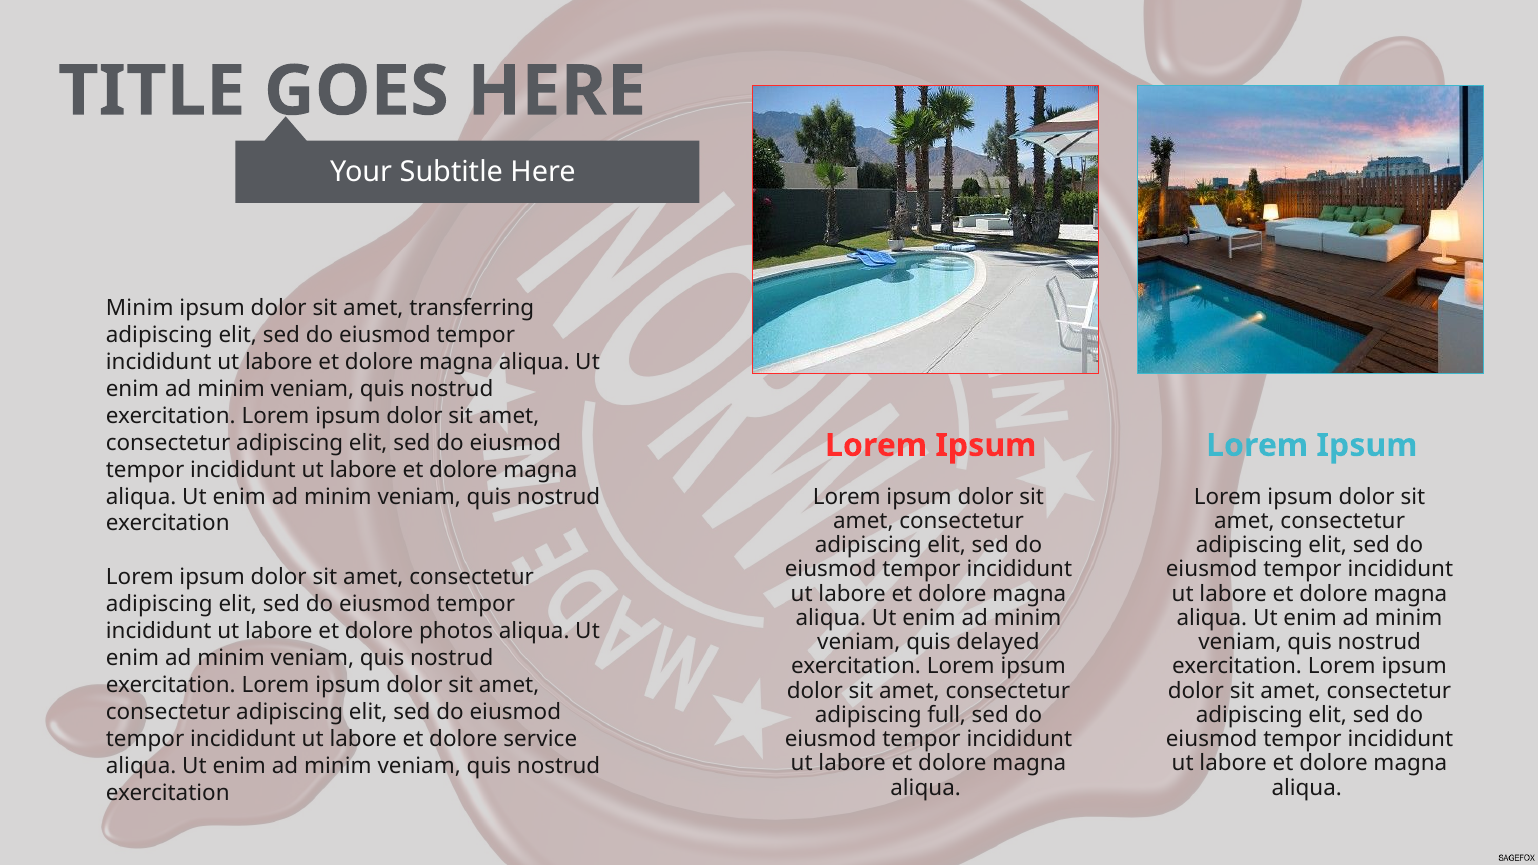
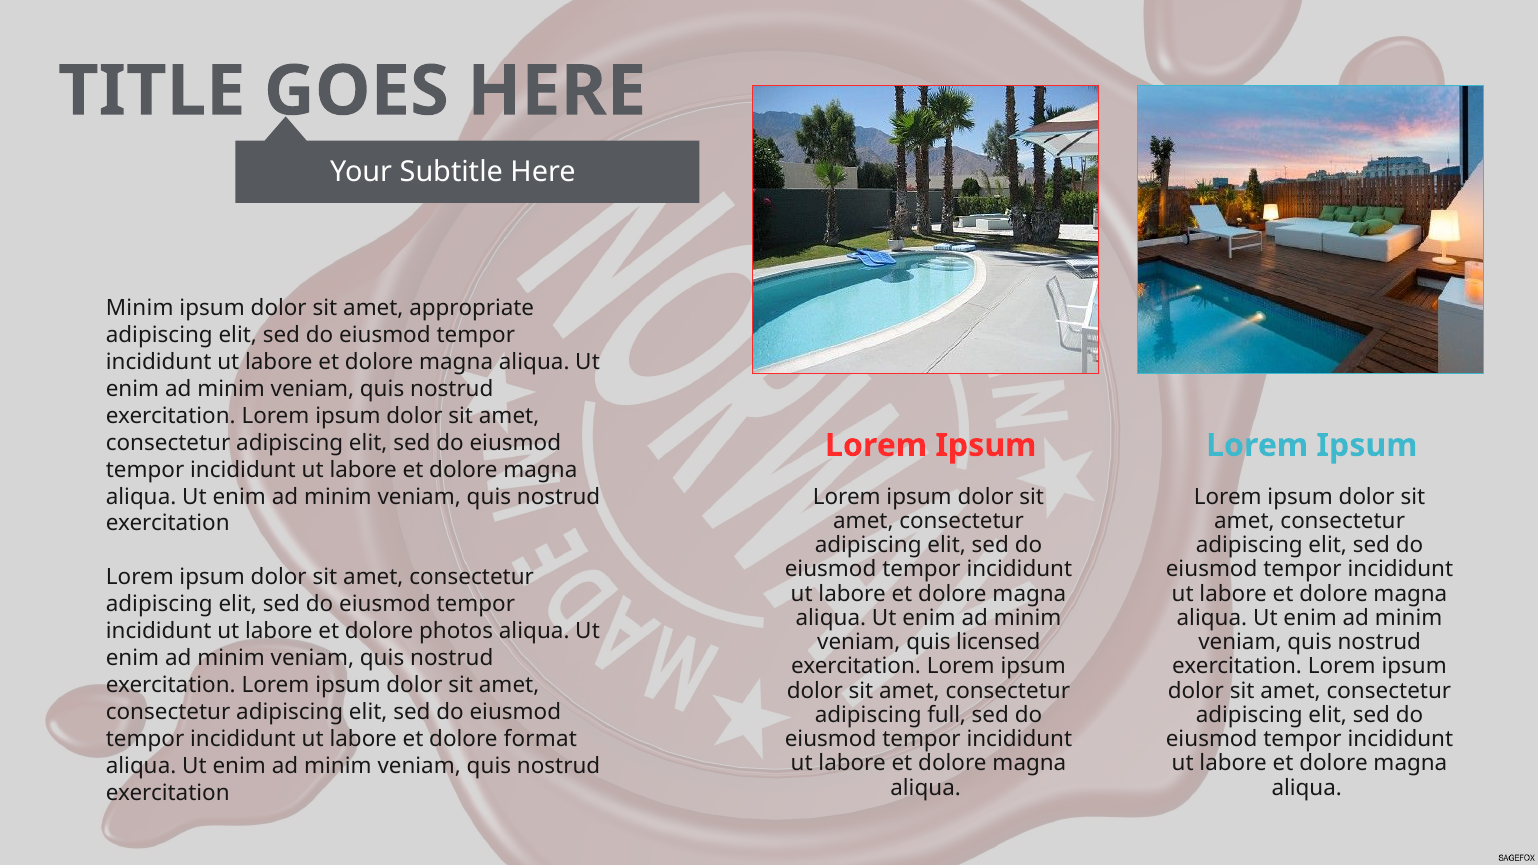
transferring: transferring -> appropriate (472, 308)
delayed: delayed -> licensed (998, 642)
service: service -> format (540, 739)
